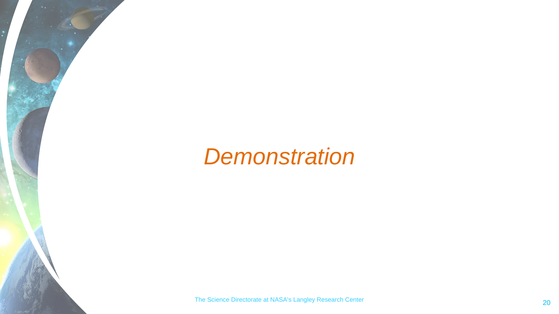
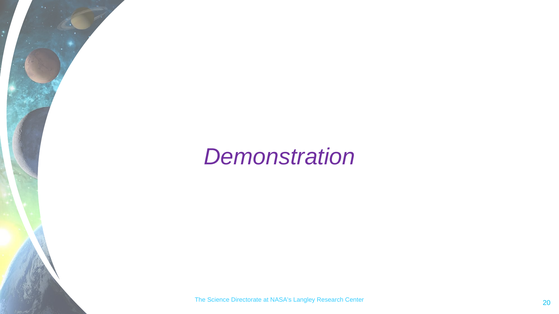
Demonstration colour: orange -> purple (279, 157)
